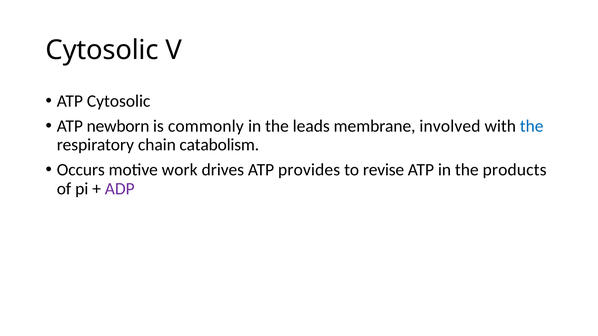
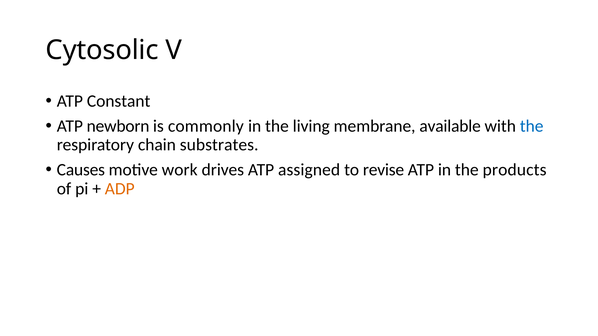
ATP Cytosolic: Cytosolic -> Constant (119, 101)
leads: leads -> living (311, 126)
involved: involved -> available (450, 126)
catabolism: catabolism -> substrates (219, 145)
Occurs: Occurs -> Causes (81, 170)
provides: provides -> assigned (309, 170)
ADP colour: purple -> orange (120, 189)
